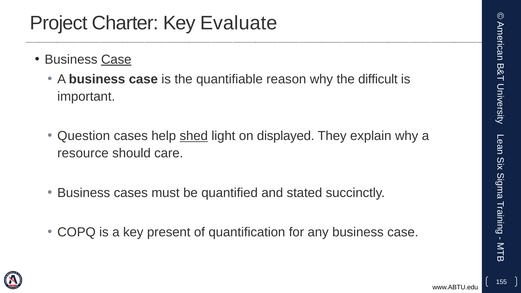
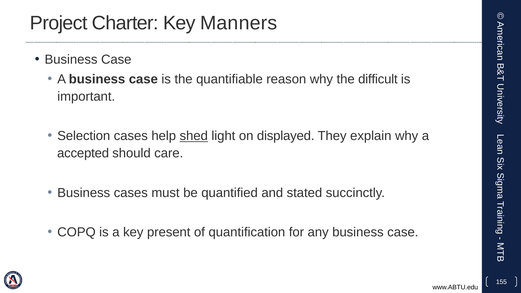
Evaluate: Evaluate -> Manners (239, 23)
Case underline: present -> none (116, 60)
Question: Question -> Selection (84, 136)
resource: resource -> accepted (83, 153)
